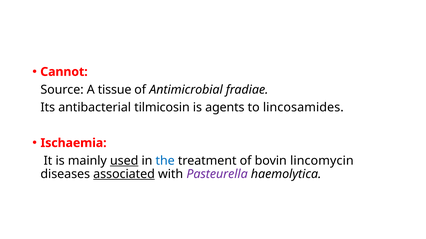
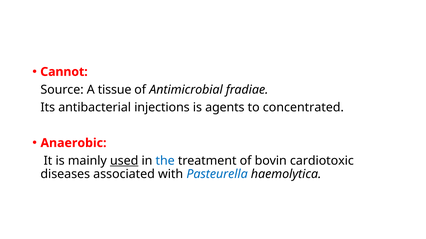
tilmicosin: tilmicosin -> injections (162, 108)
lincosamides: lincosamides -> concentrated (303, 108)
Ischaemia: Ischaemia -> Anaerobic (73, 143)
lincomycin: lincomycin -> cardiotoxic (322, 161)
associated underline: present -> none (124, 175)
Pasteurella colour: purple -> blue (217, 175)
